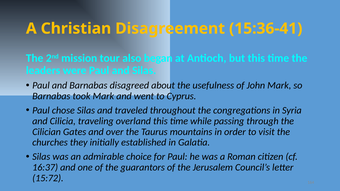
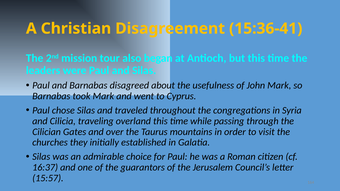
15:72: 15:72 -> 15:57 (48, 178)
